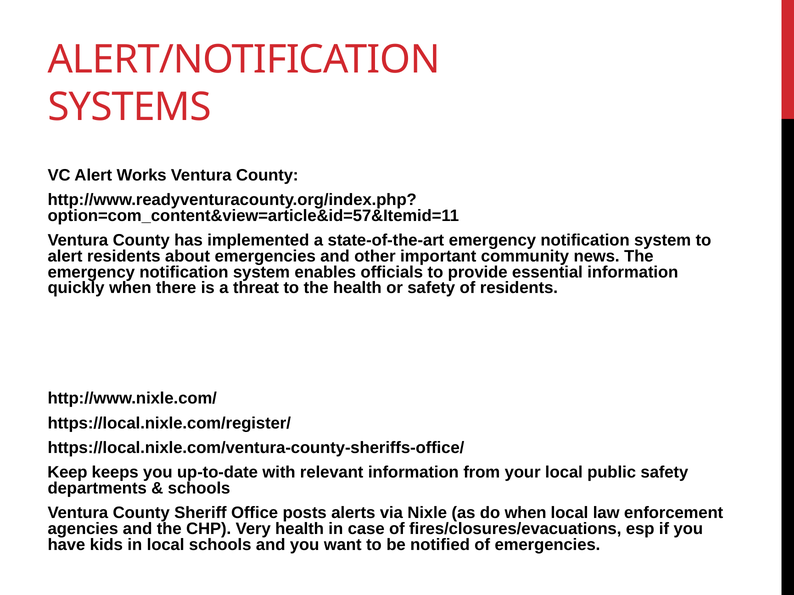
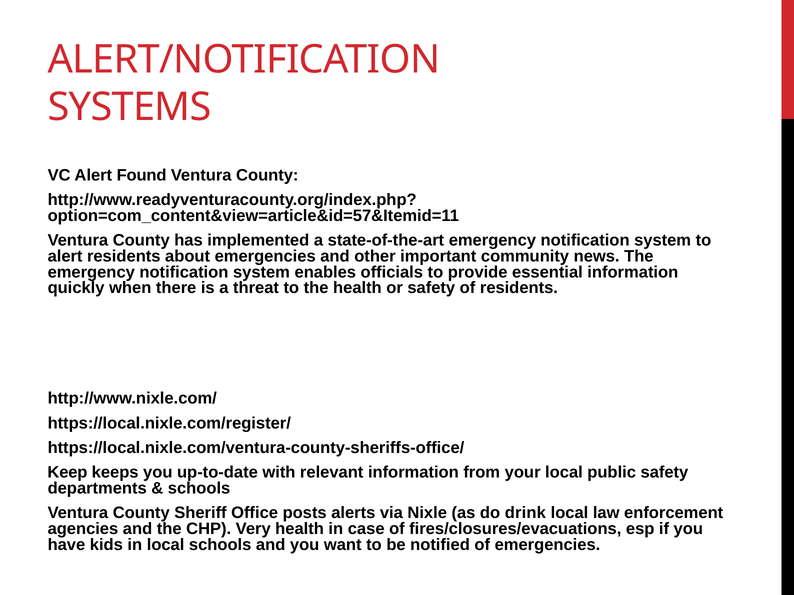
Works: Works -> Found (142, 175)
do when: when -> drink (525, 513)
